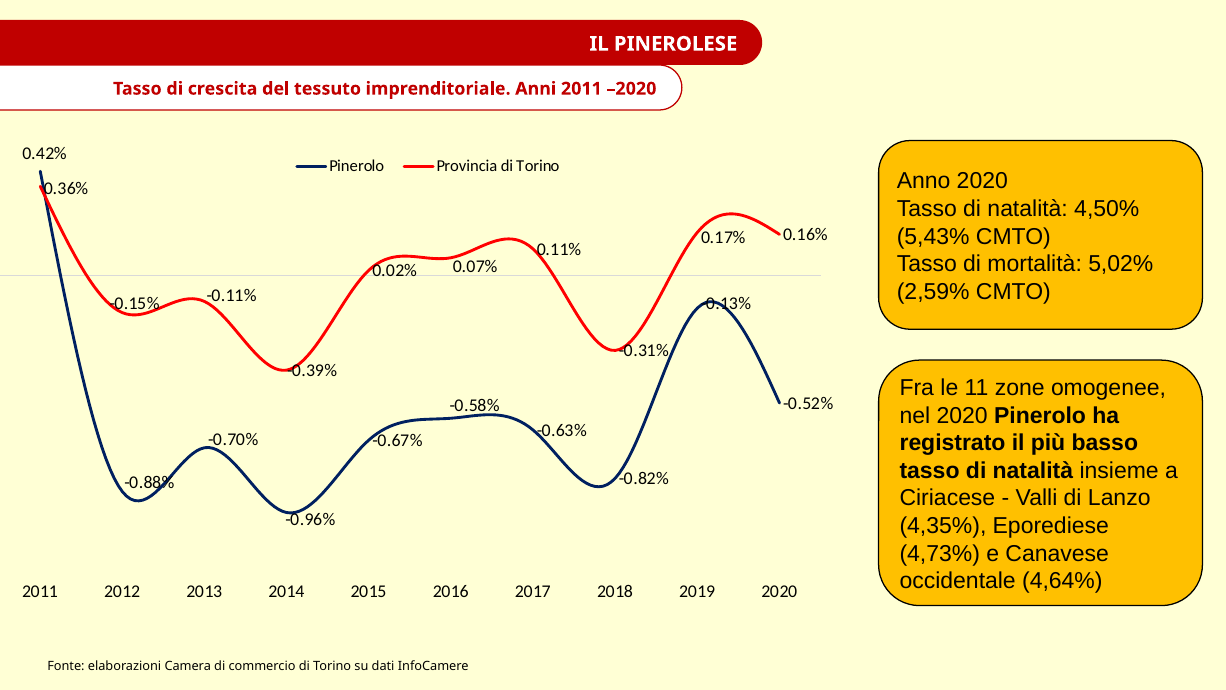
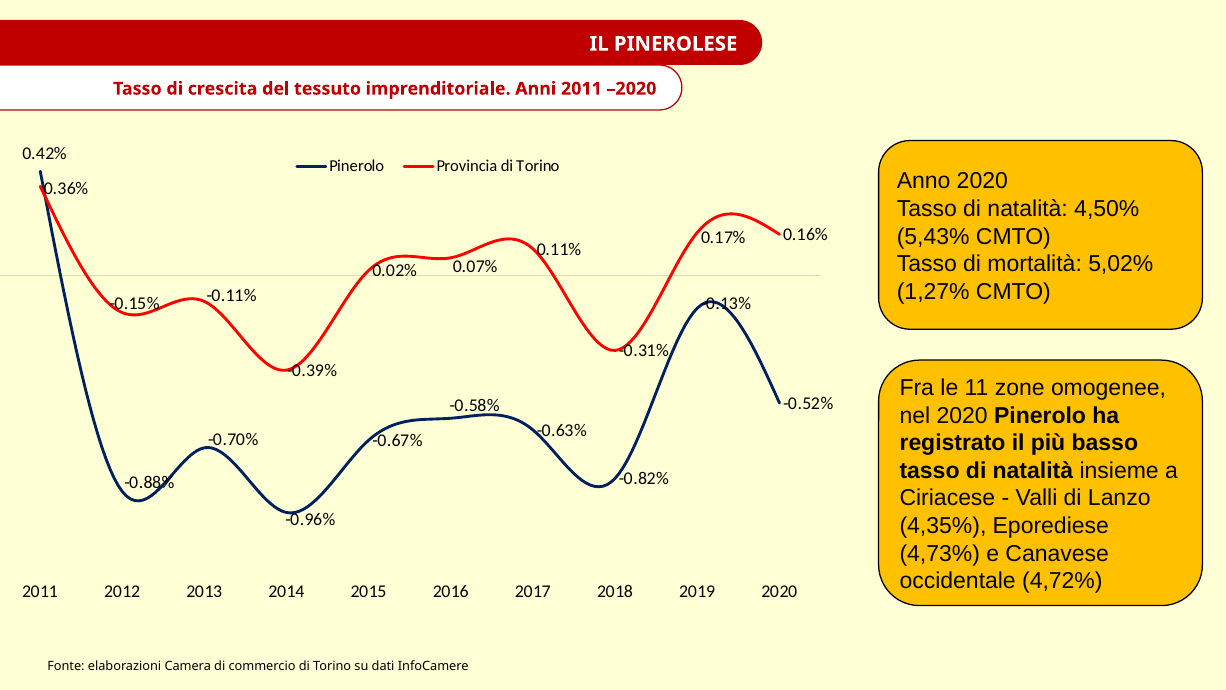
2,59%: 2,59% -> 1,27% (933, 292)
4,64%: 4,64% -> 4,72% (1062, 581)
